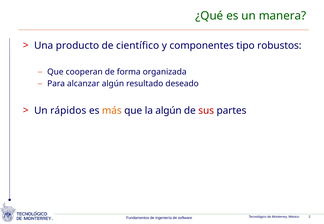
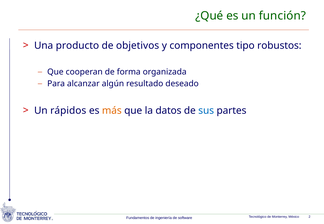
manera: manera -> función (282, 16)
científico: científico -> objetivos (138, 46)
la algún: algún -> datos (168, 111)
sus colour: red -> blue (206, 111)
